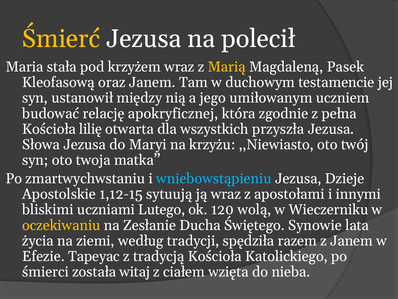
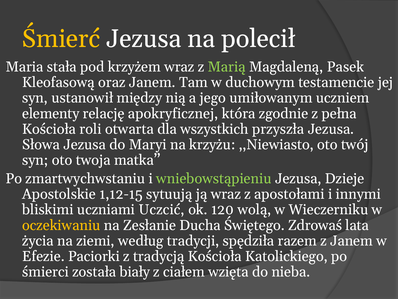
Marią colour: yellow -> light green (227, 67)
budować: budować -> elementy (51, 113)
lilię: lilię -> roli (91, 129)
wniebowstąpieniu colour: light blue -> light green (214, 178)
Lutego: Lutego -> Uczcić (162, 209)
Synowie: Synowie -> Zdrowaś (315, 225)
Tapeyac: Tapeyac -> Paciorki (94, 256)
witaj: witaj -> biały (135, 271)
